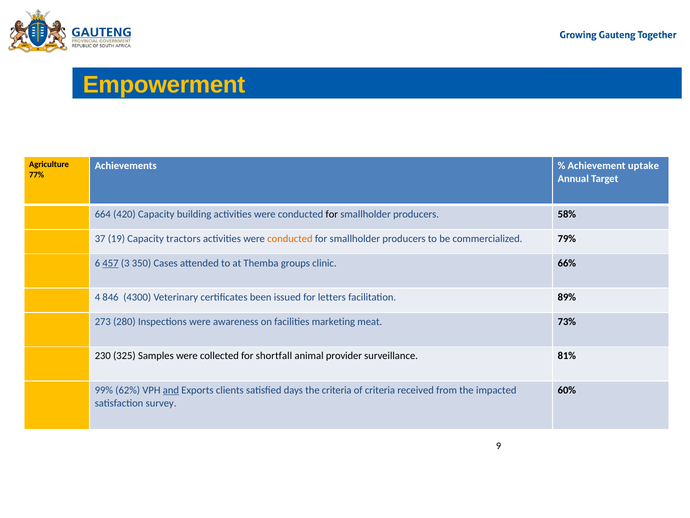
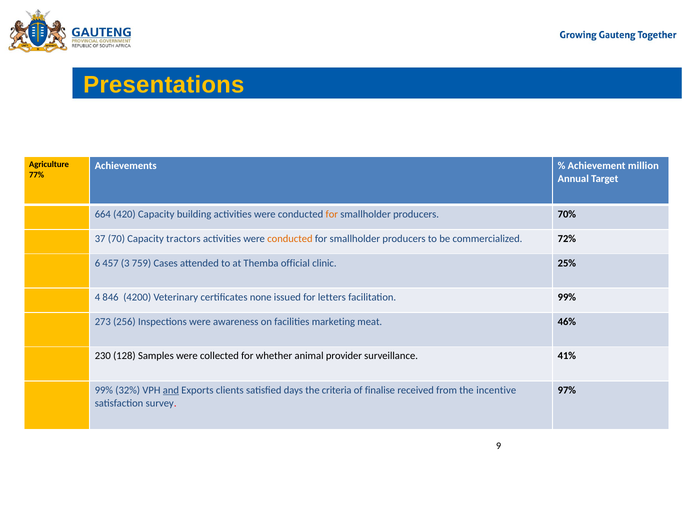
Empowerment: Empowerment -> Presentations (164, 85)
uptake: uptake -> million (643, 166)
for colour: black -> orange (332, 214)
58%: 58% -> 70% (567, 214)
19: 19 -> 70 (116, 238)
79%: 79% -> 72% (567, 238)
457 underline: present -> none (110, 263)
350: 350 -> 759 (141, 263)
groups: groups -> official (295, 263)
66%: 66% -> 25% (567, 263)
4300: 4300 -> 4200 (137, 297)
been: been -> none (261, 297)
facilitation 89%: 89% -> 99% (567, 297)
280: 280 -> 256 (124, 321)
73%: 73% -> 46% (567, 321)
325: 325 -> 128 (124, 356)
shortfall: shortfall -> whether (274, 356)
81%: 81% -> 41% (567, 356)
62%: 62% -> 32% (128, 390)
of criteria: criteria -> finalise (380, 390)
impacted: impacted -> incentive (496, 390)
60%: 60% -> 97% (567, 390)
